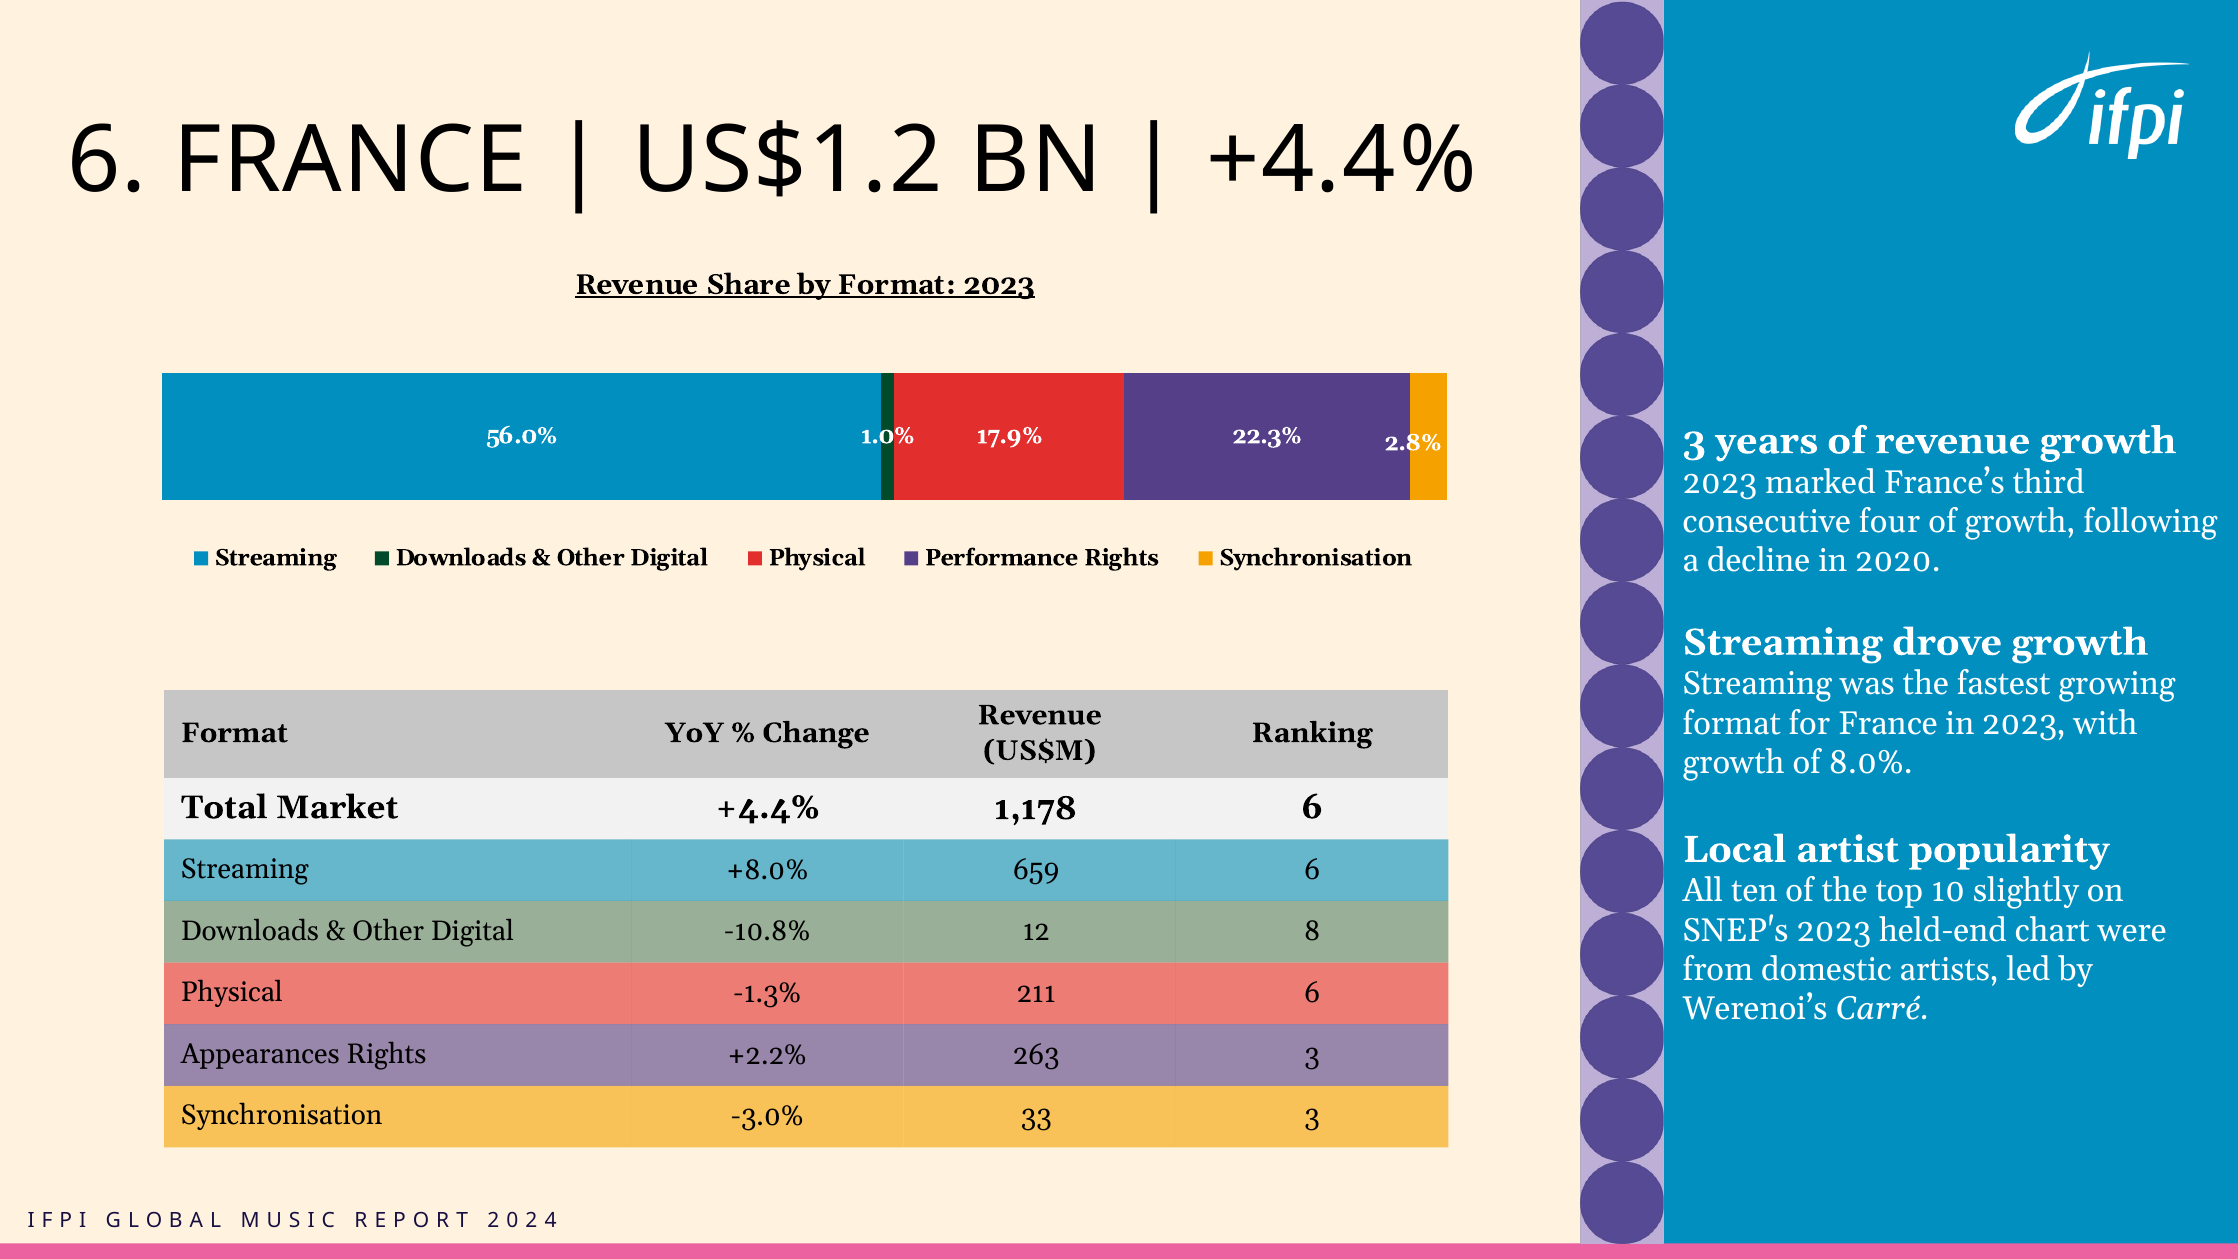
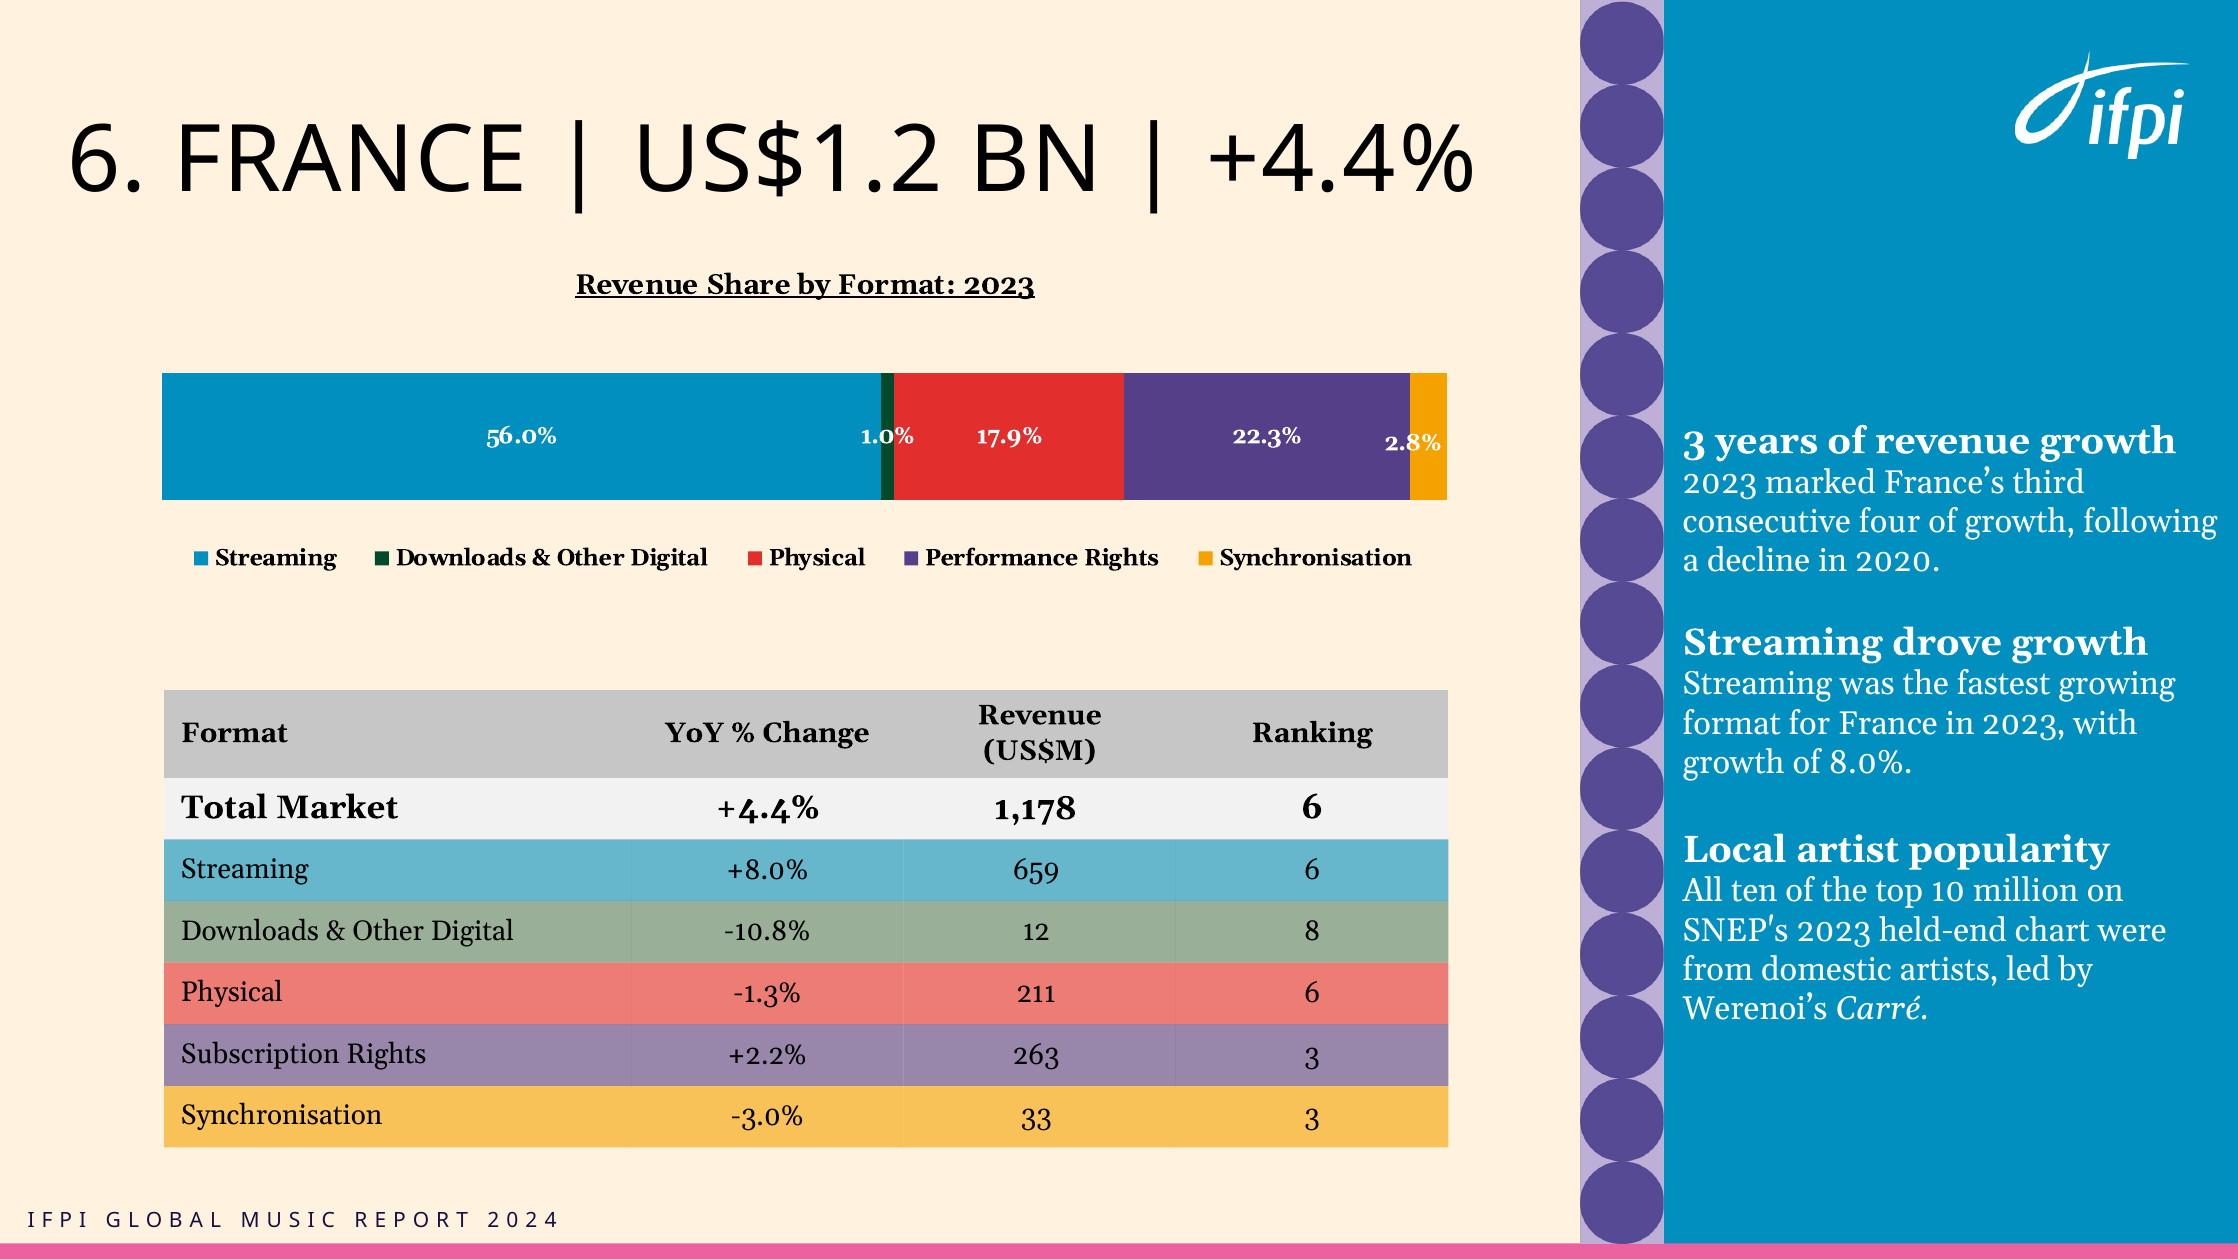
slightly: slightly -> million (2026, 891)
Appearances: Appearances -> Subscription (260, 1054)
